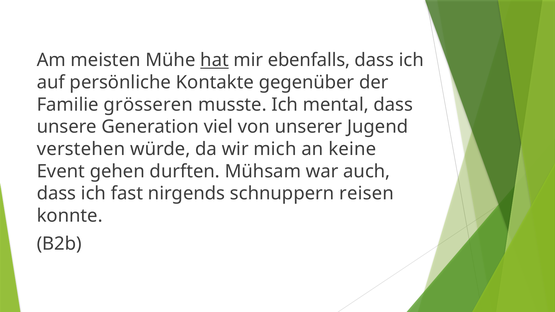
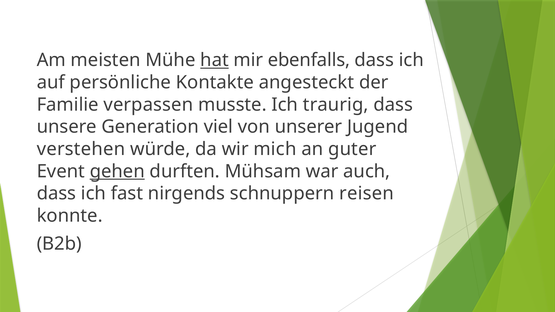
gegenüber: gegenüber -> angesteckt (306, 82)
grösseren: grösseren -> verpassen (148, 105)
mental: mental -> traurig (336, 105)
keine: keine -> guter (352, 149)
gehen underline: none -> present (117, 171)
